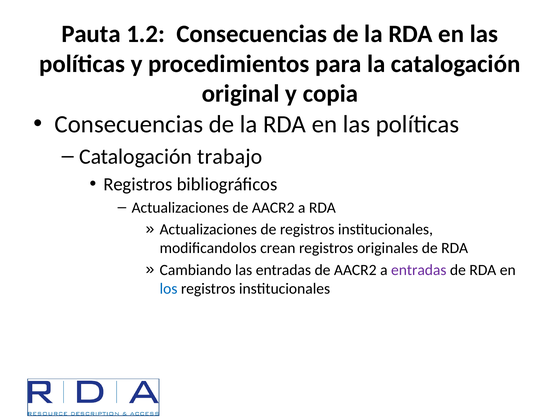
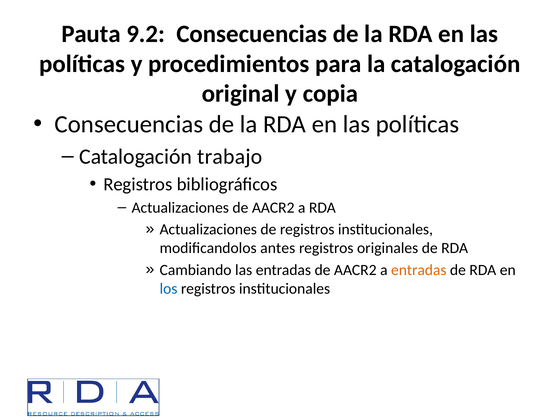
1.2: 1.2 -> 9.2 (146, 34)
crean: crean -> antes (278, 248)
entradas colour: purple -> orange (419, 270)
